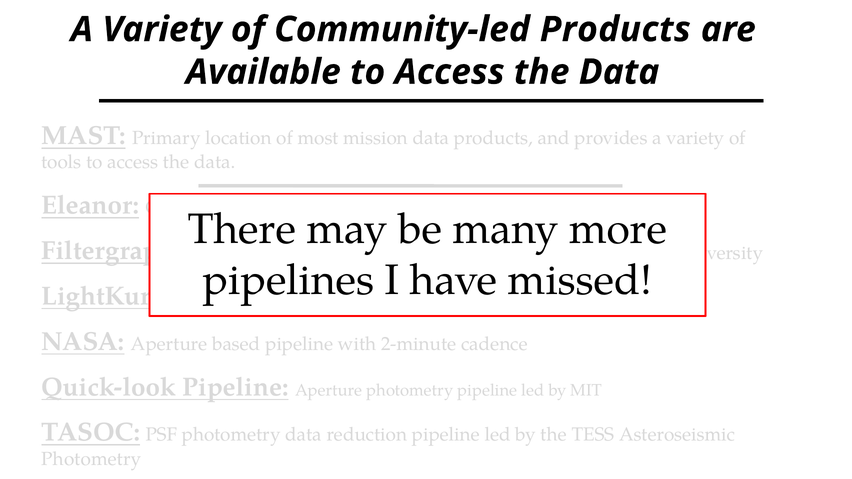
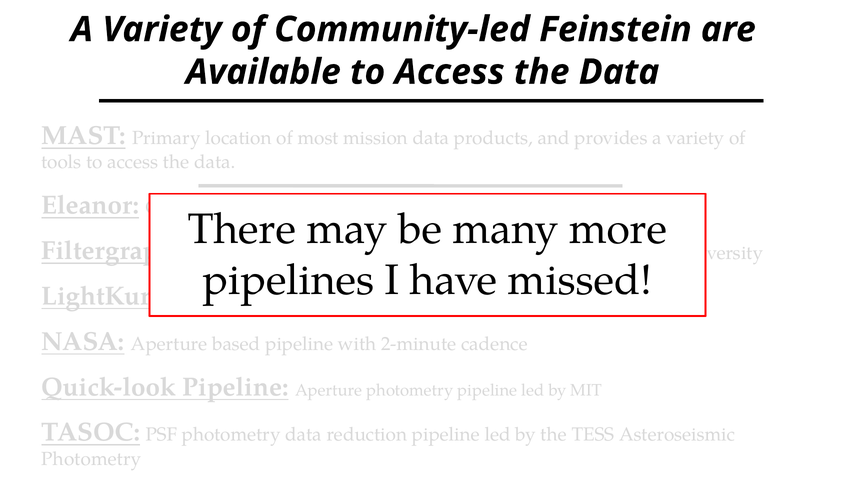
Community-led Products: Products -> Feinstein (616, 30)
